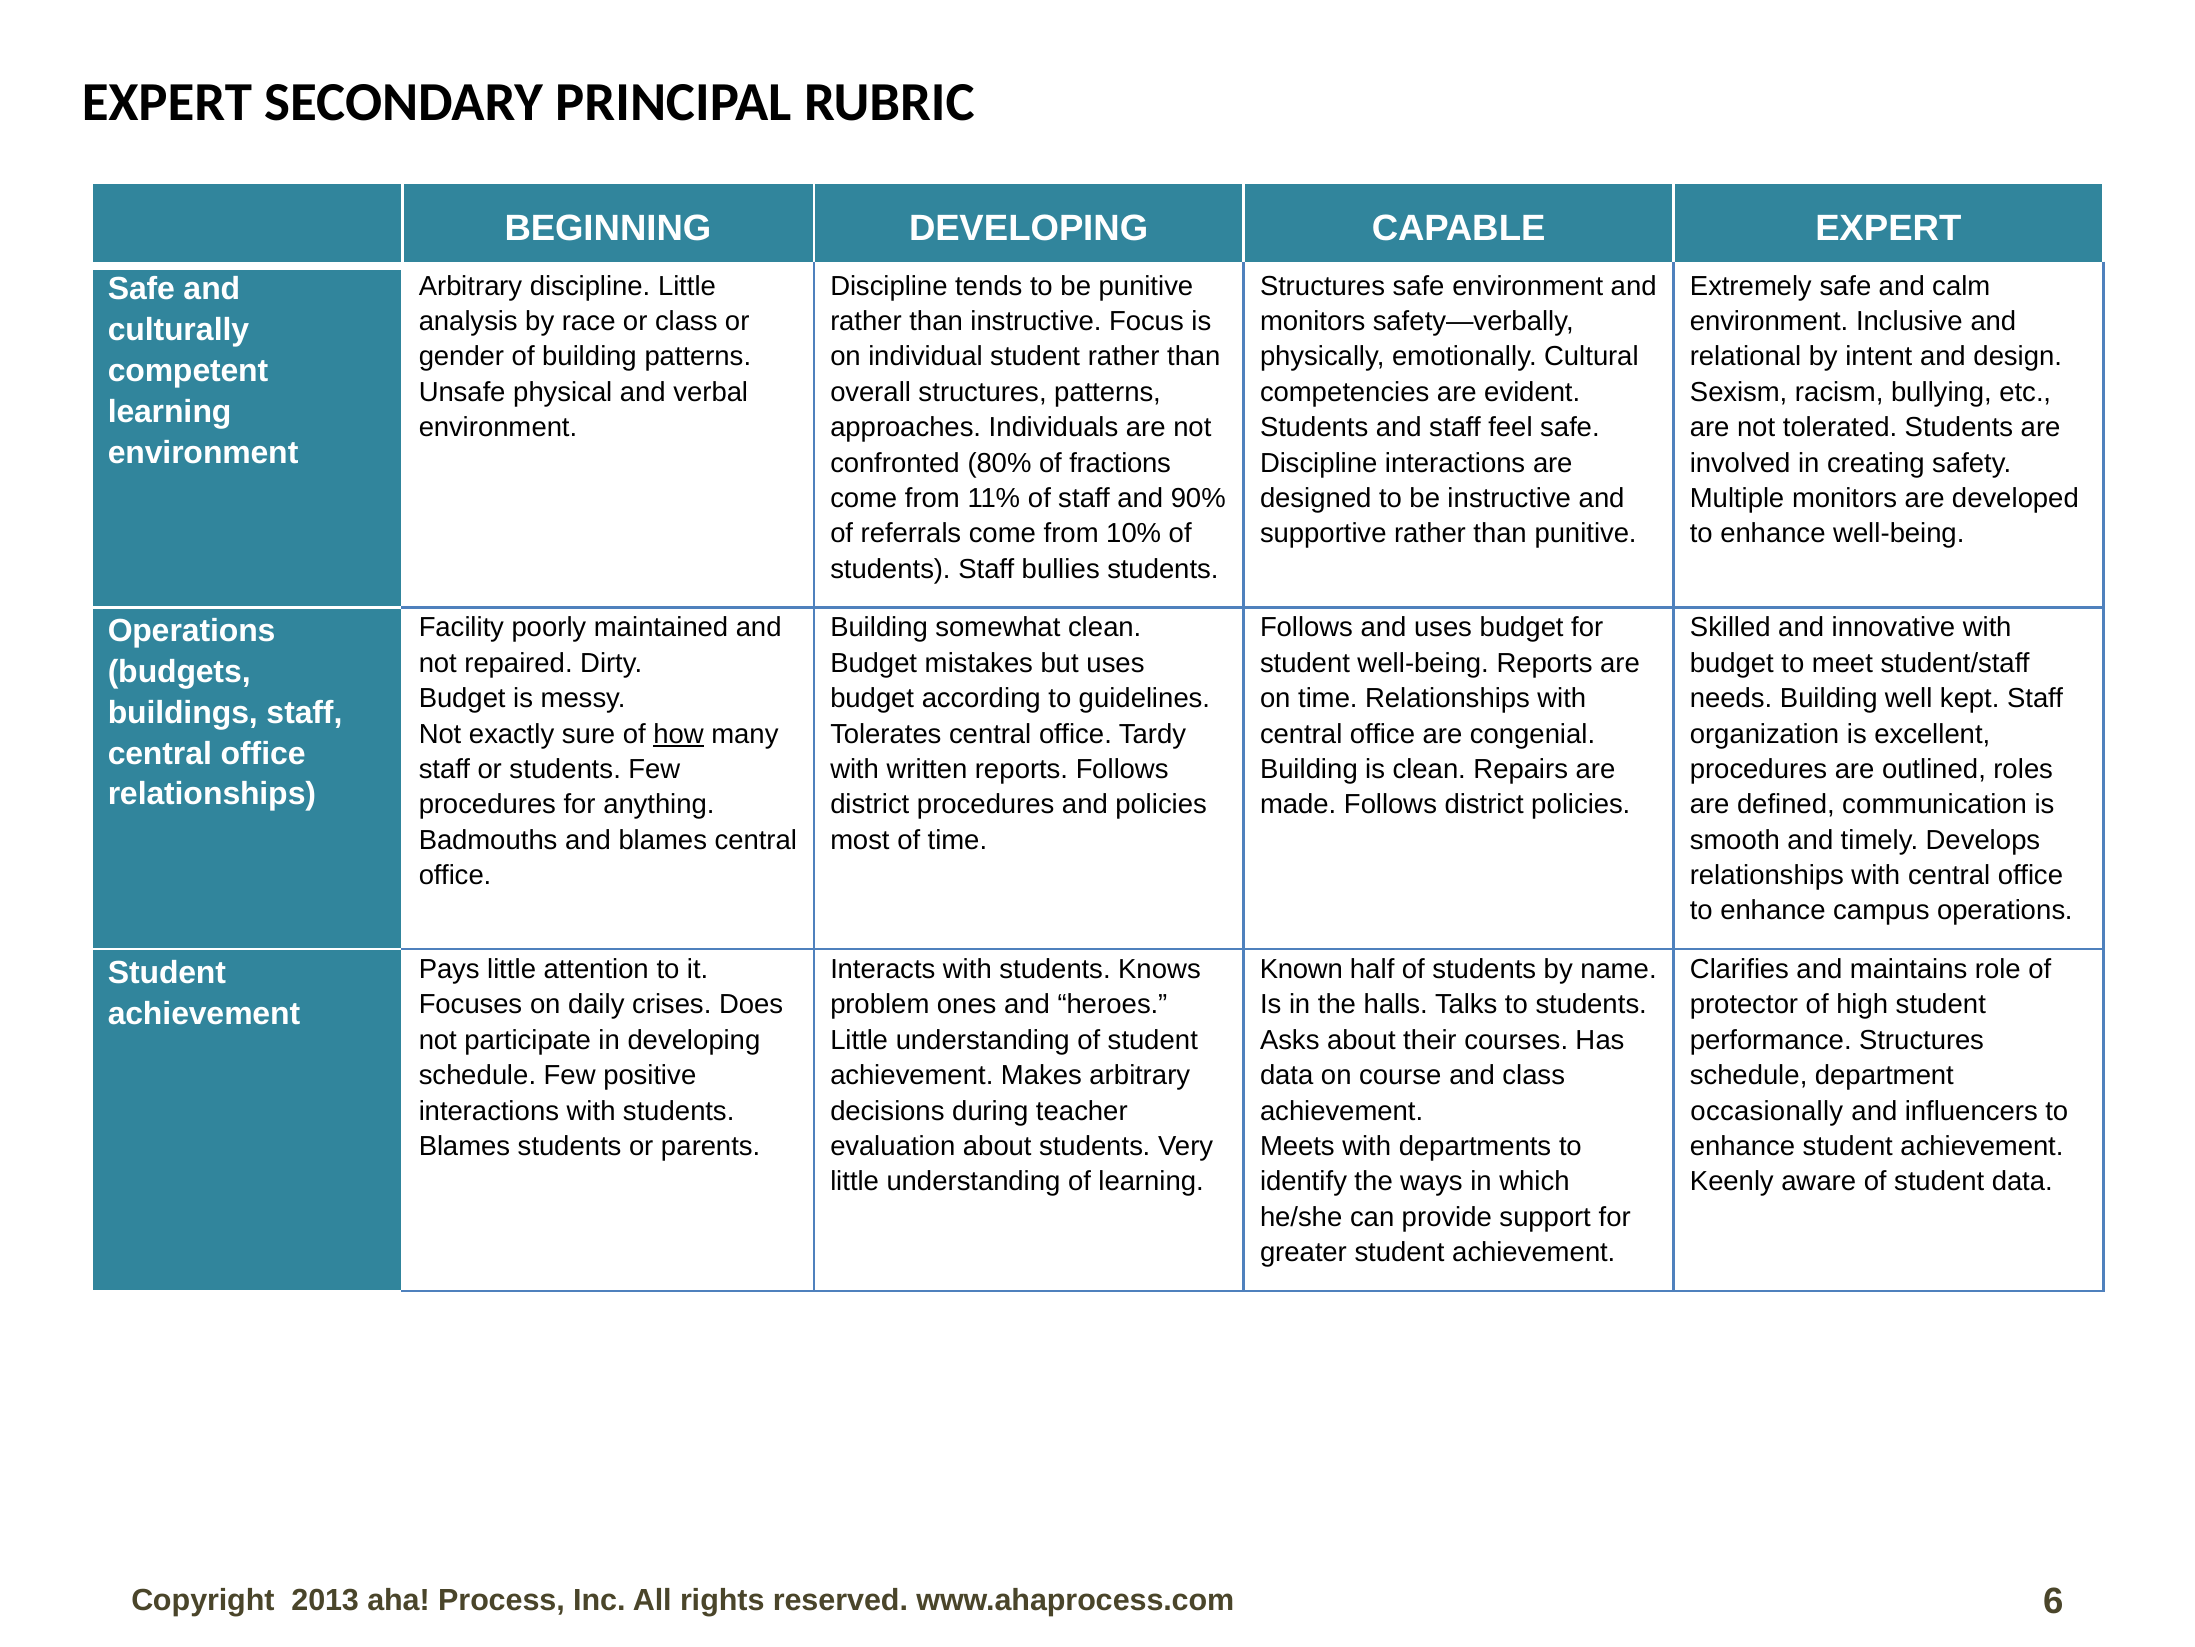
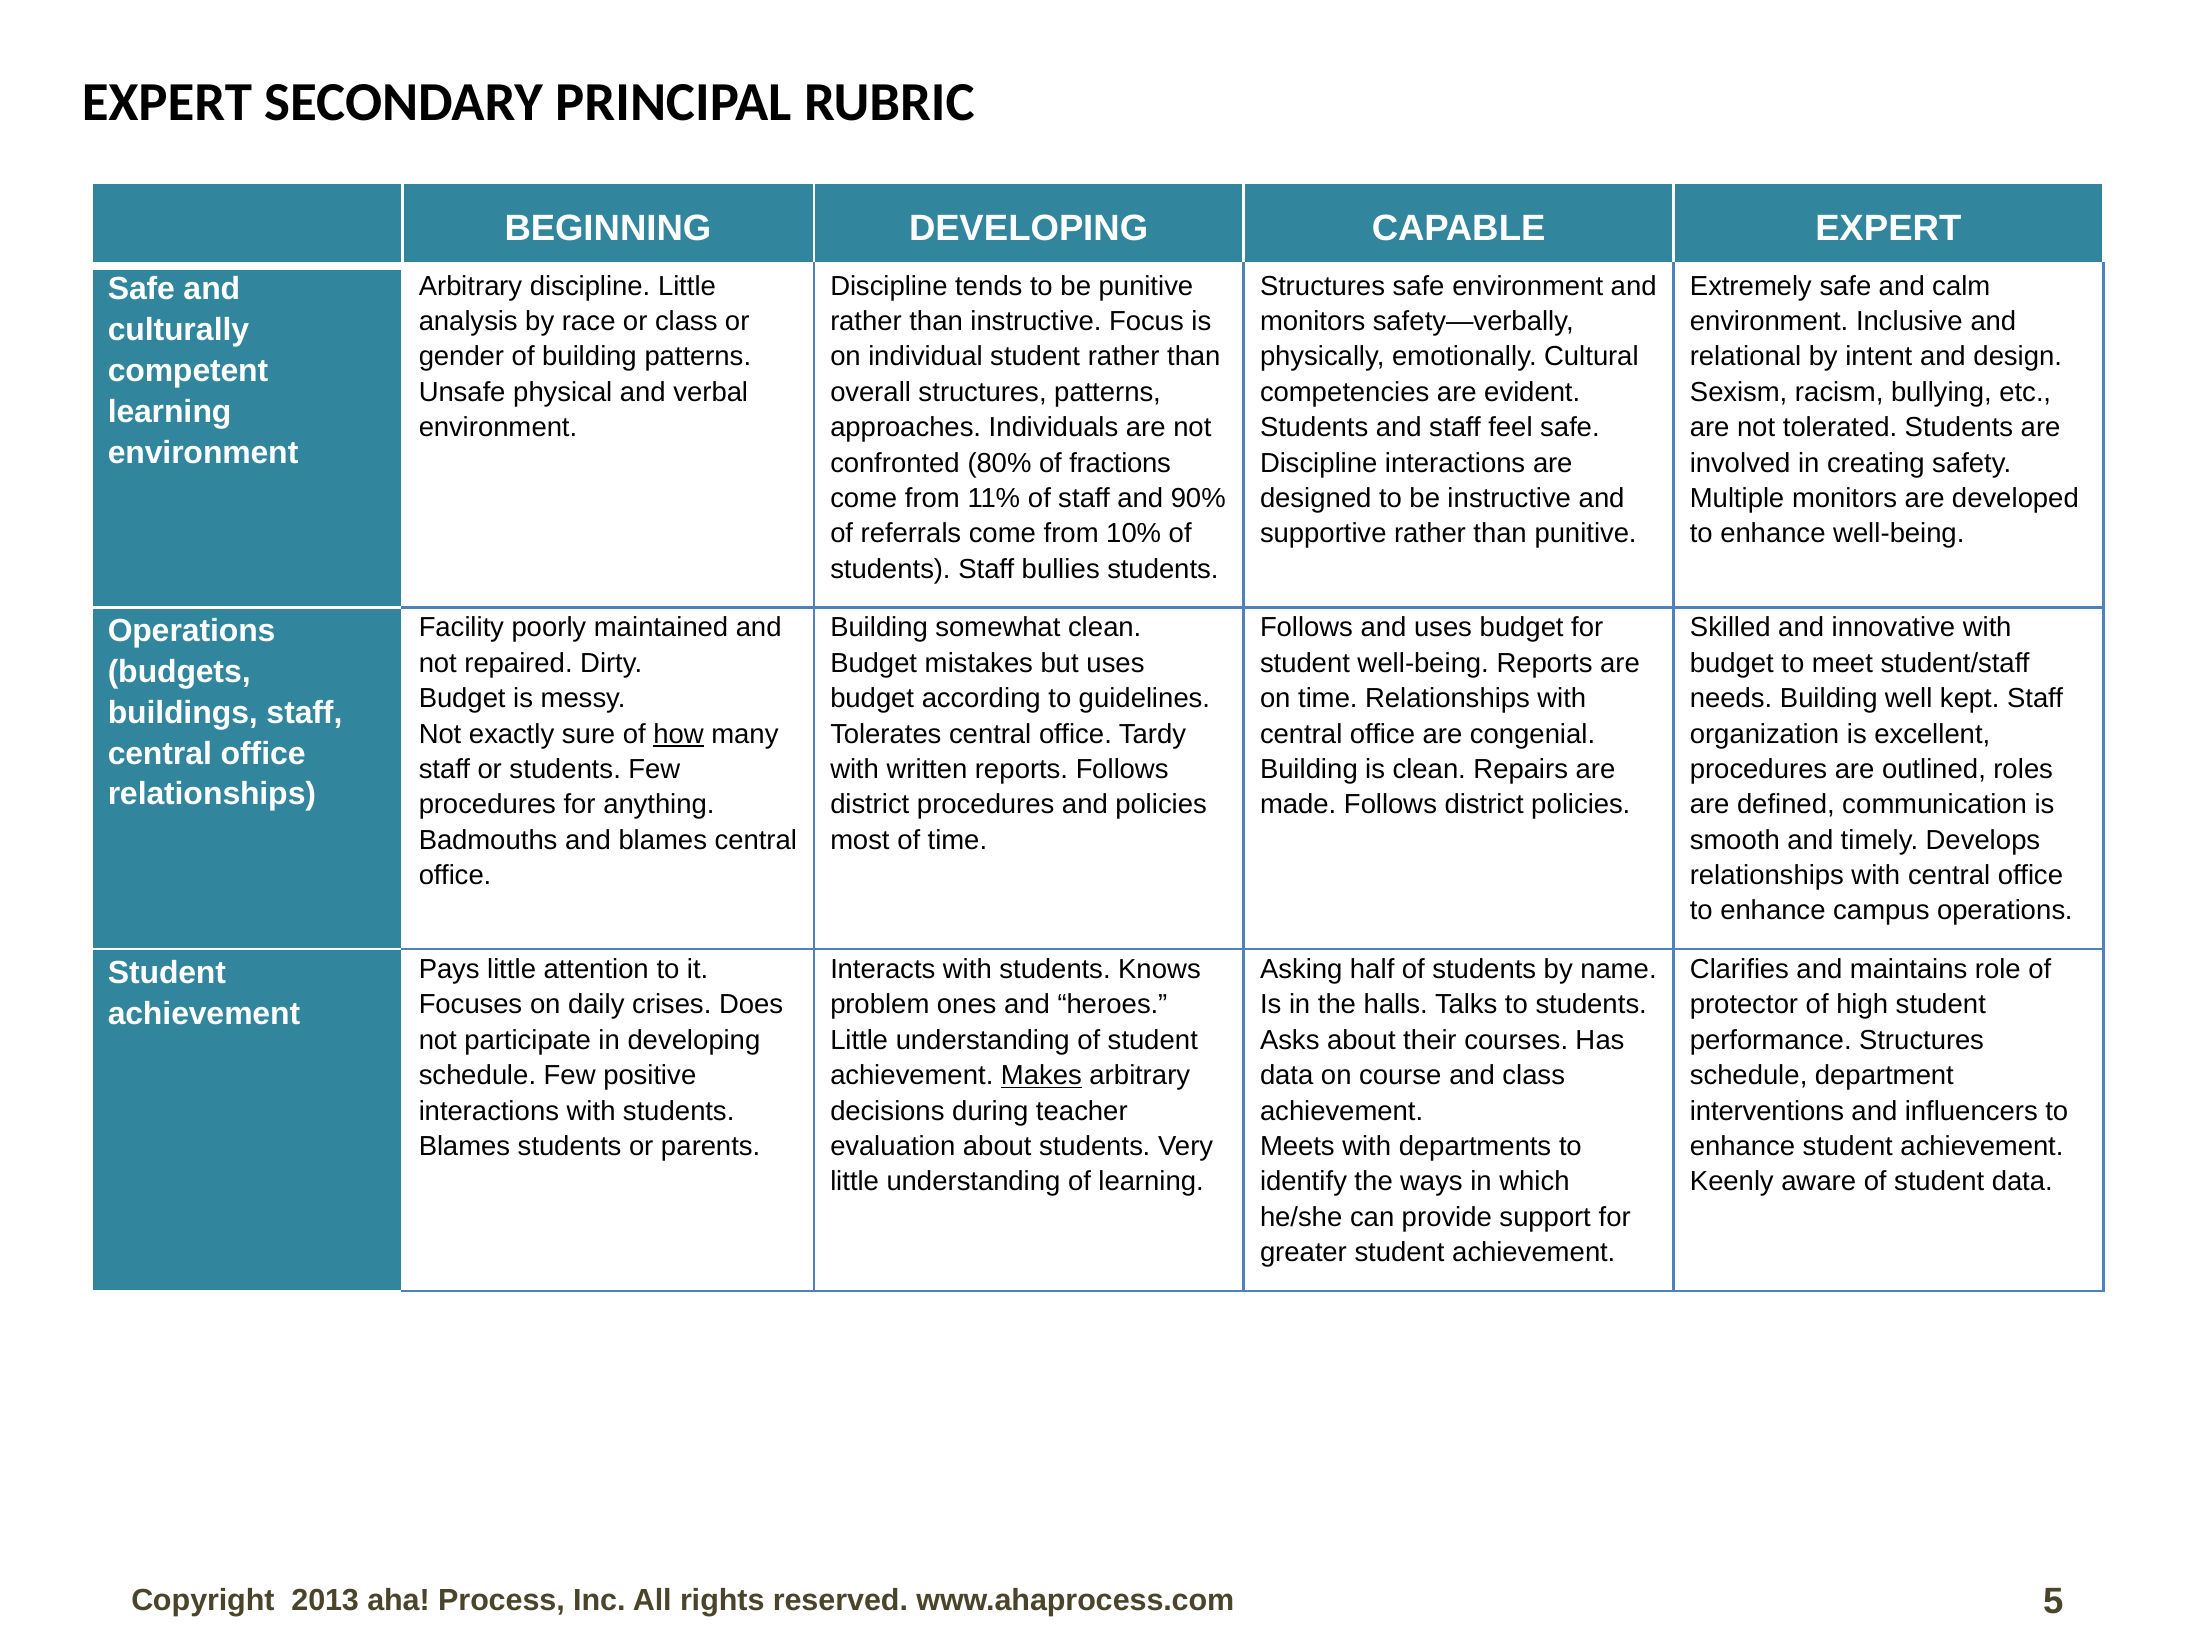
Known: Known -> Asking (1301, 969)
Makes underline: none -> present (1041, 1075)
occasionally: occasionally -> interventions (1767, 1110)
6: 6 -> 5 (2053, 1601)
